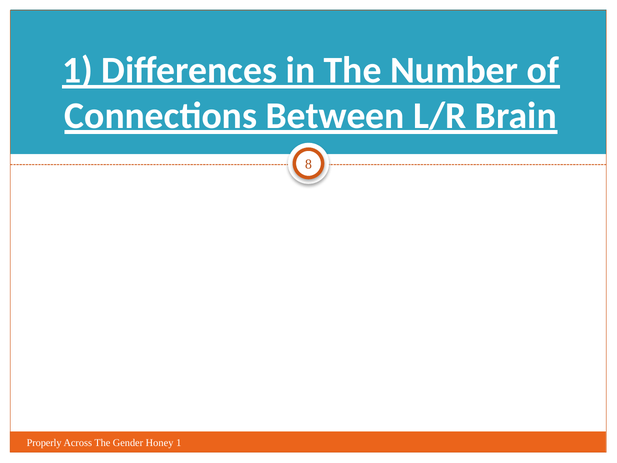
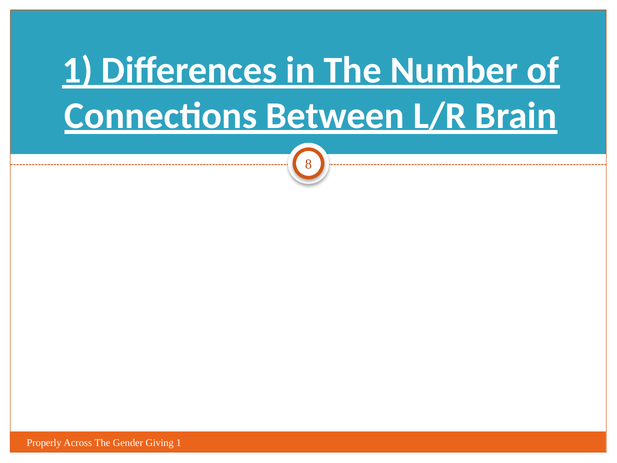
Honey: Honey -> Giving (160, 443)
